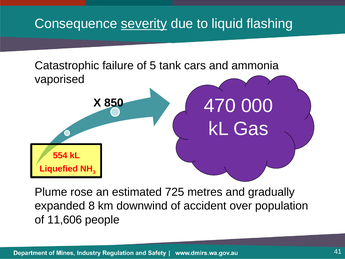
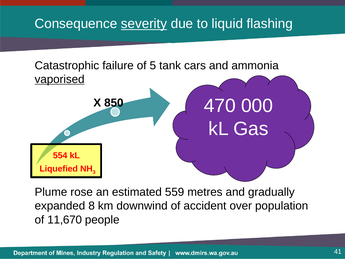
vaporised underline: none -> present (60, 79)
725: 725 -> 559 (175, 192)
11,606: 11,606 -> 11,670 (65, 220)
